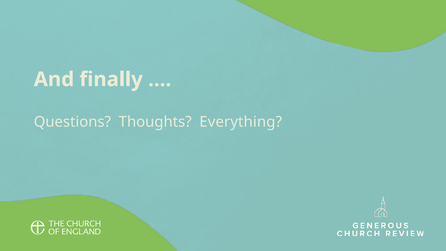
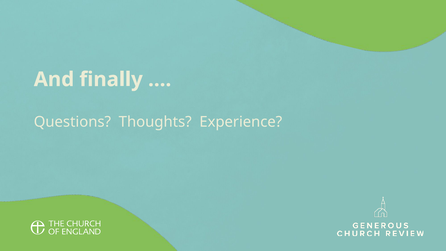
Everything: Everything -> Experience (241, 122)
